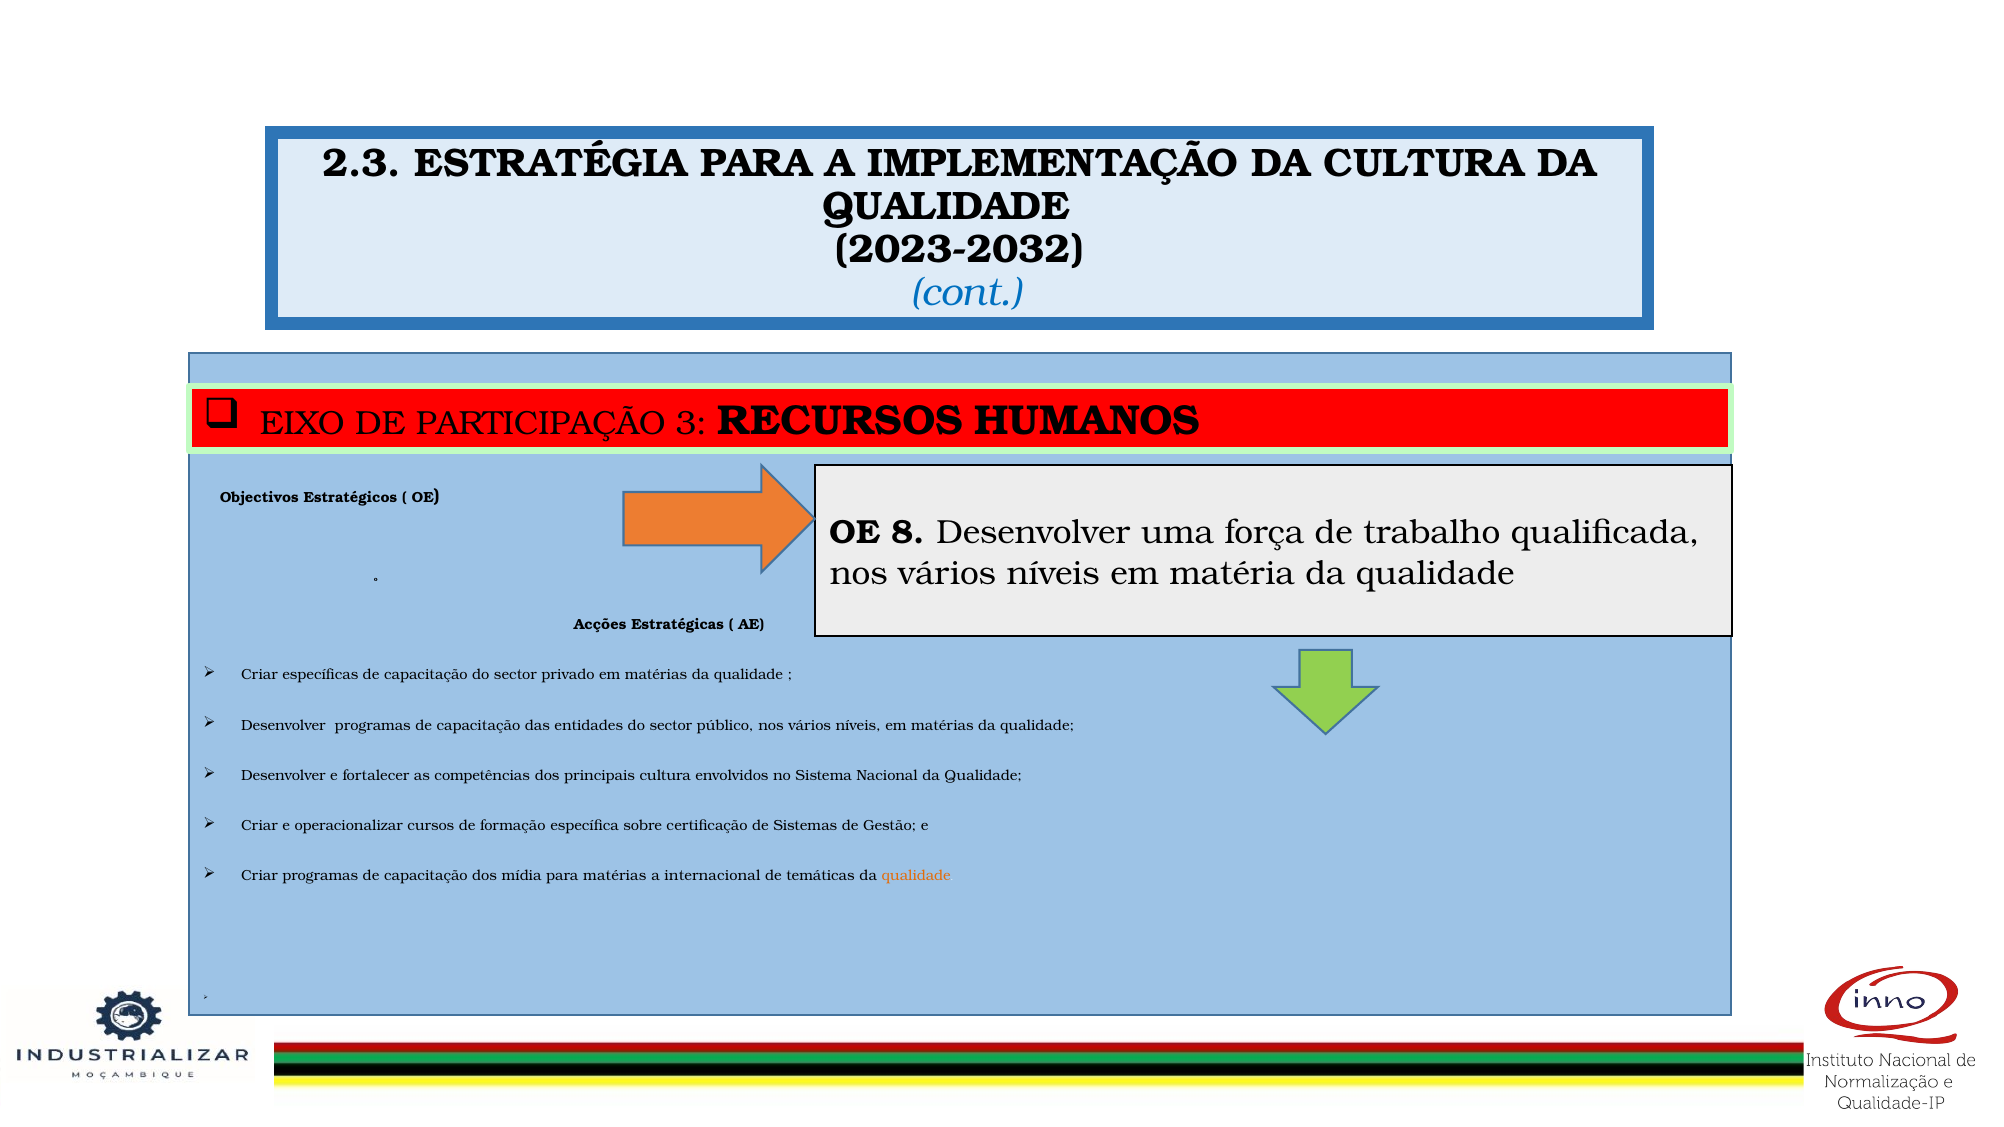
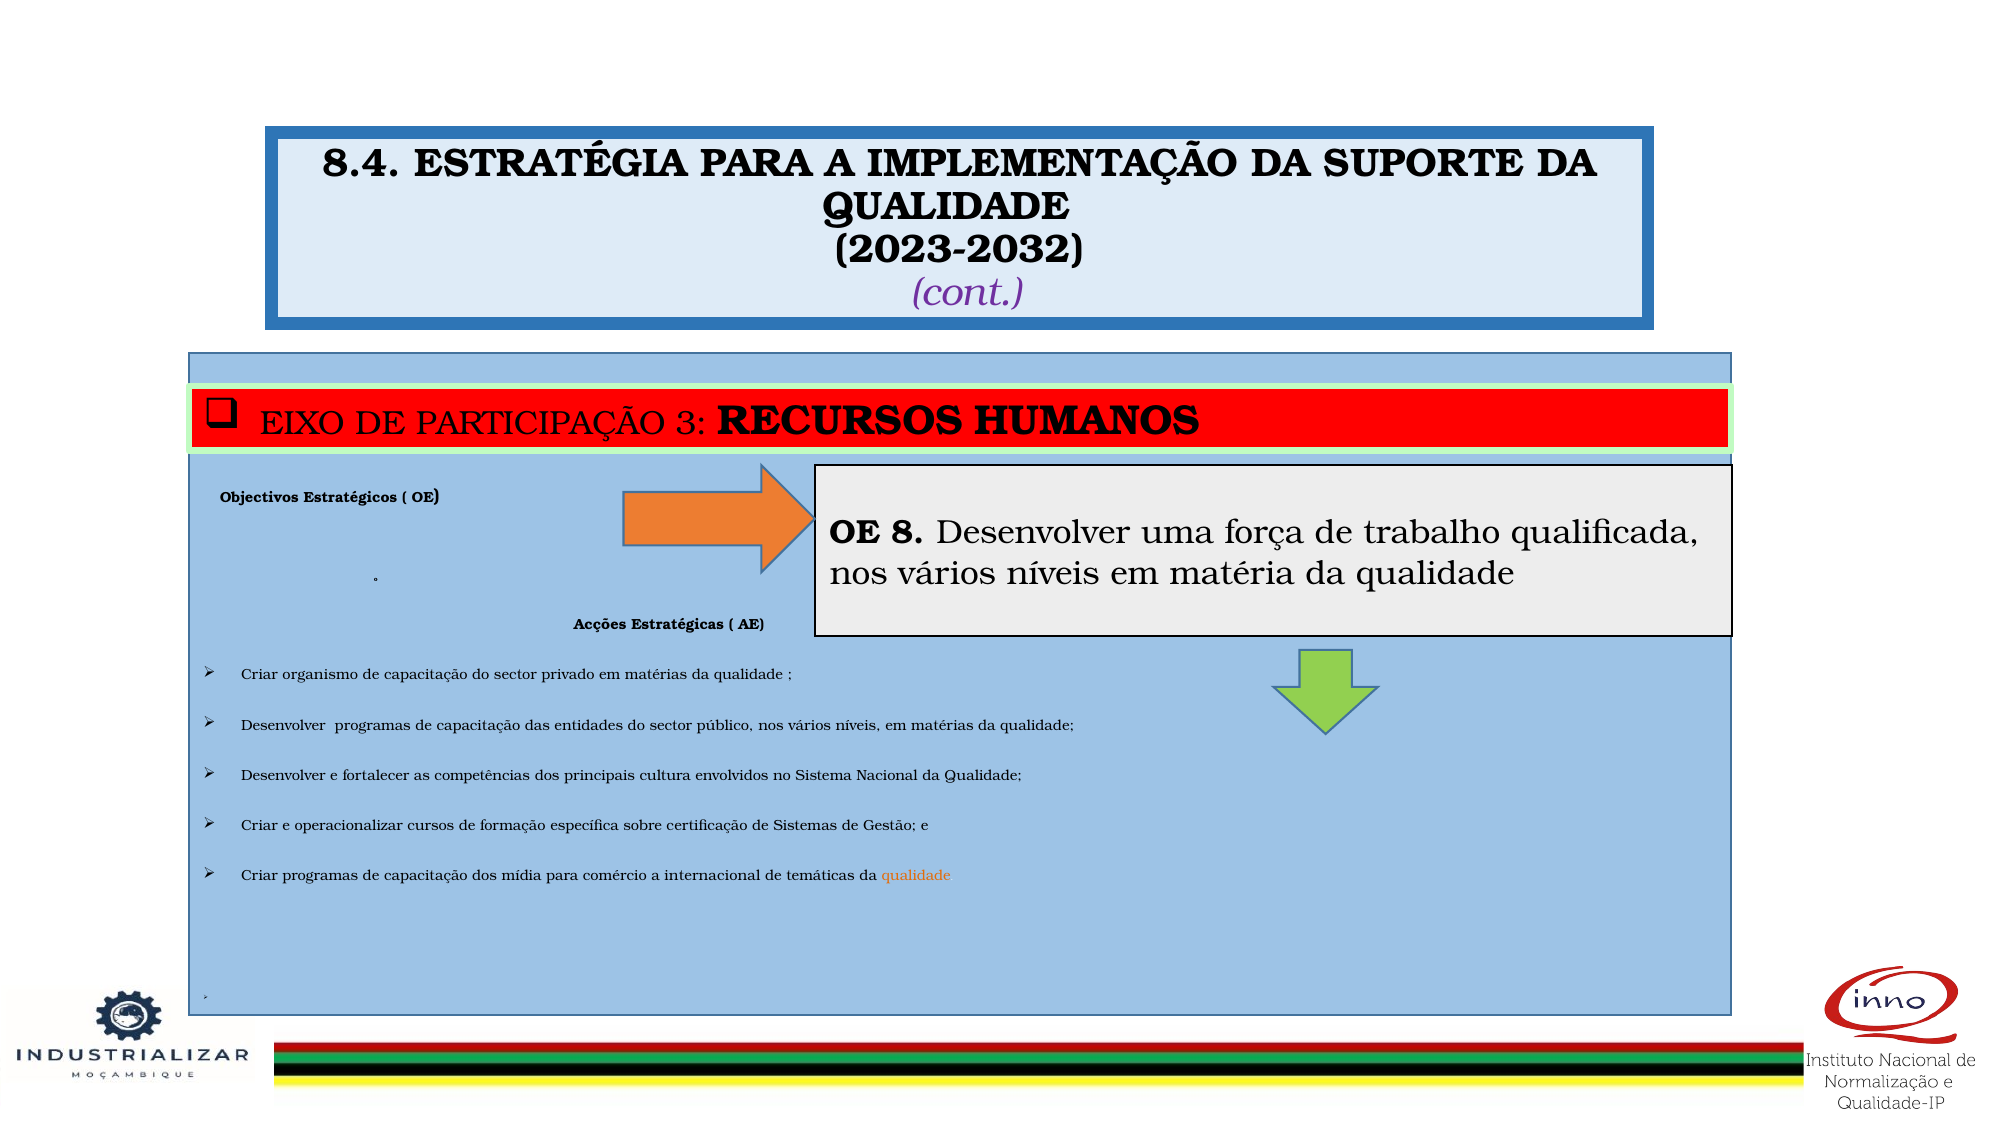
2.3: 2.3 -> 8.4 (362, 164)
DA CULTURA: CULTURA -> SUPORTE (1424, 164)
cont colour: blue -> purple (966, 292)
específicas: específicas -> organismo (320, 675)
para matérias: matérias -> comércio (615, 876)
